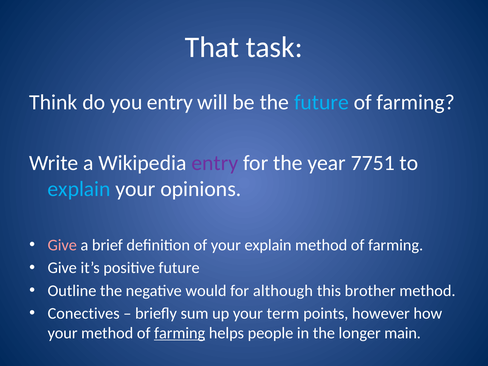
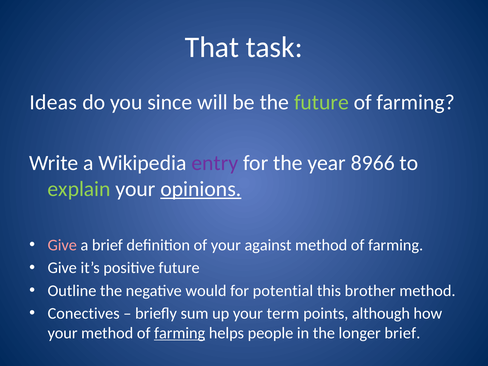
Think: Think -> Ideas (53, 102)
you entry: entry -> since (170, 102)
future colour: light blue -> light green (321, 102)
7751: 7751 -> 8966 (373, 163)
explain colour: light blue -> light green (79, 189)
opinions underline: none -> present (201, 189)
your explain: explain -> against (268, 245)
although: although -> potential (283, 291)
however: however -> although (381, 313)
longer main: main -> brief (402, 333)
